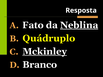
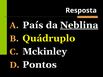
Fato: Fato -> País (33, 25)
Mckinley underline: present -> none (45, 52)
Branco: Branco -> Pontos (40, 65)
